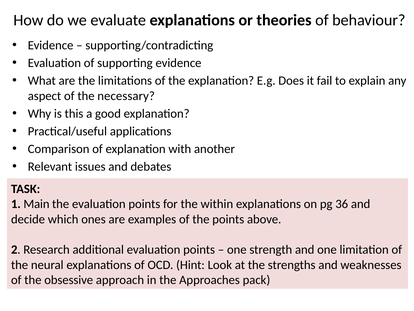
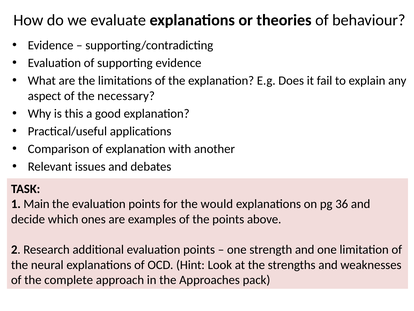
within: within -> would (217, 204)
obsessive: obsessive -> complete (69, 280)
